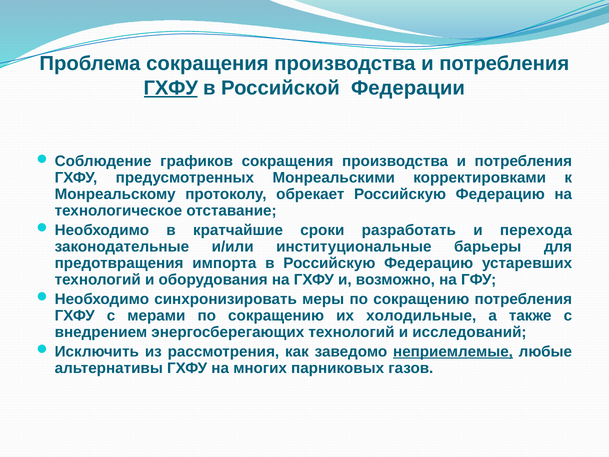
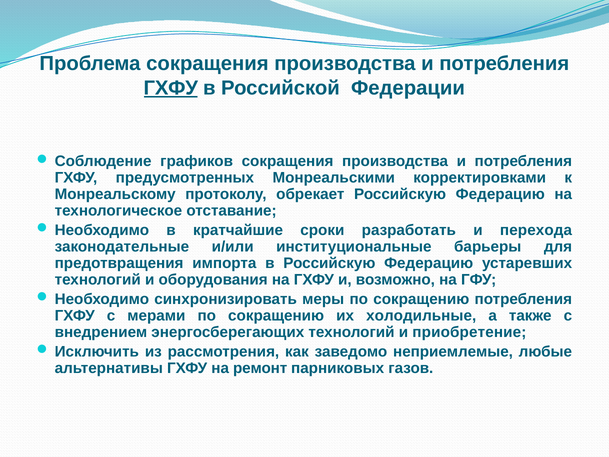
исследований: исследований -> приобретение (469, 332)
неприемлемые underline: present -> none (453, 351)
многих: многих -> ремонт (260, 368)
